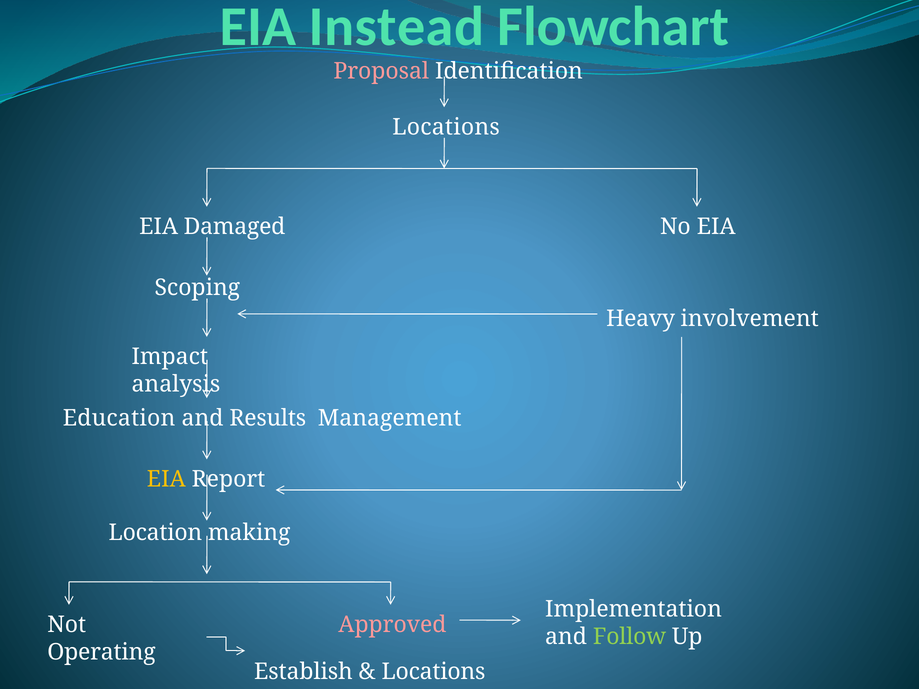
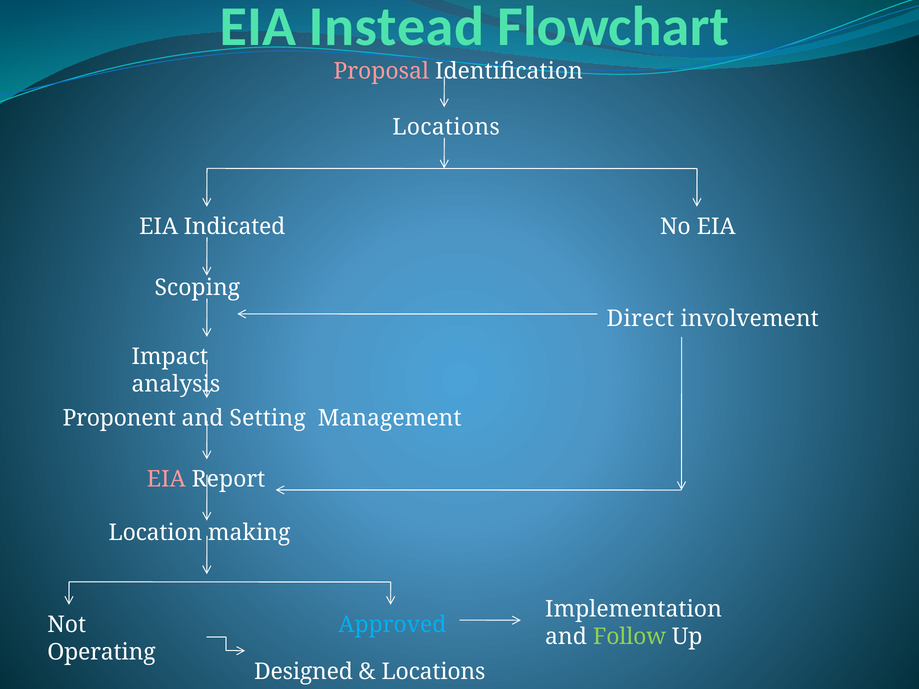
Damaged: Damaged -> Indicated (234, 227)
Heavy: Heavy -> Direct (640, 319)
Education: Education -> Proponent (119, 418)
Results: Results -> Setting (268, 418)
EIA colour: yellow -> pink (166, 479)
Approved colour: pink -> light blue (392, 625)
Establish: Establish -> Designed (303, 672)
